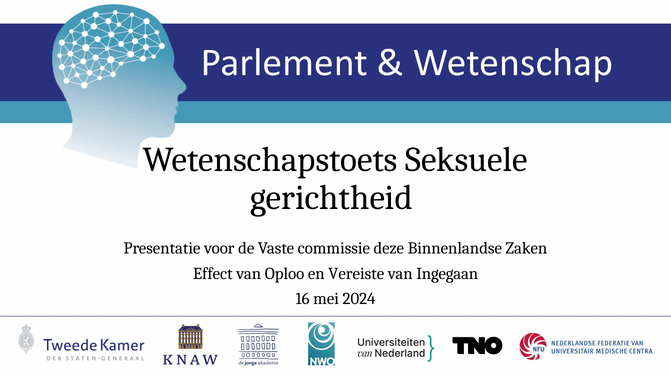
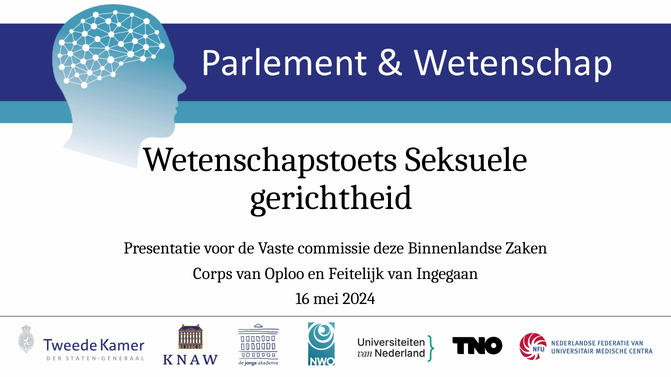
Effect: Effect -> Corps (213, 274)
Vereiste: Vereiste -> Feitelijk (356, 274)
